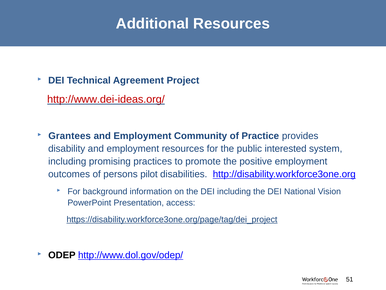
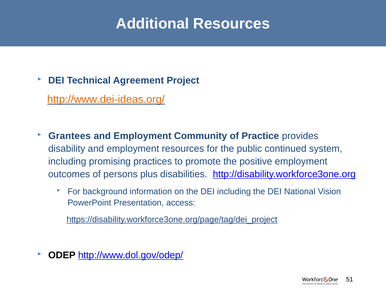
http://www.dei-ideas.org/ colour: red -> orange (106, 99)
interested: interested -> continued (286, 148)
pilot: pilot -> plus (149, 174)
